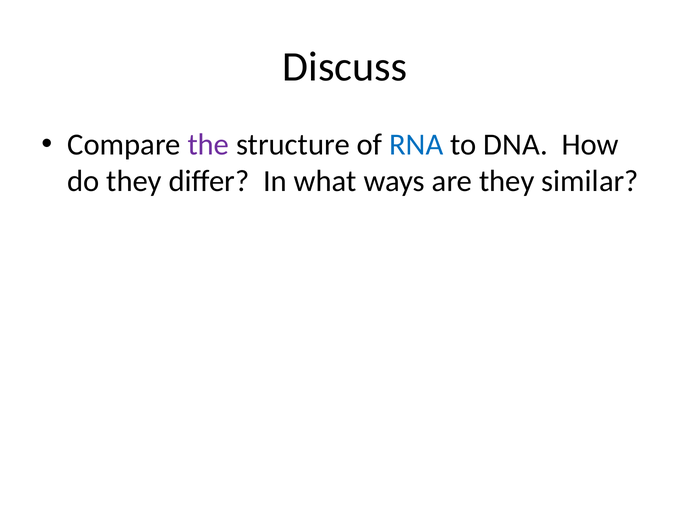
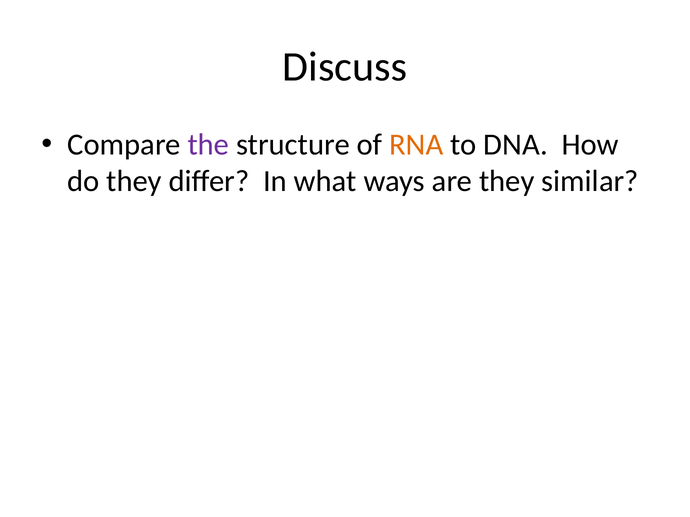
RNA colour: blue -> orange (416, 145)
